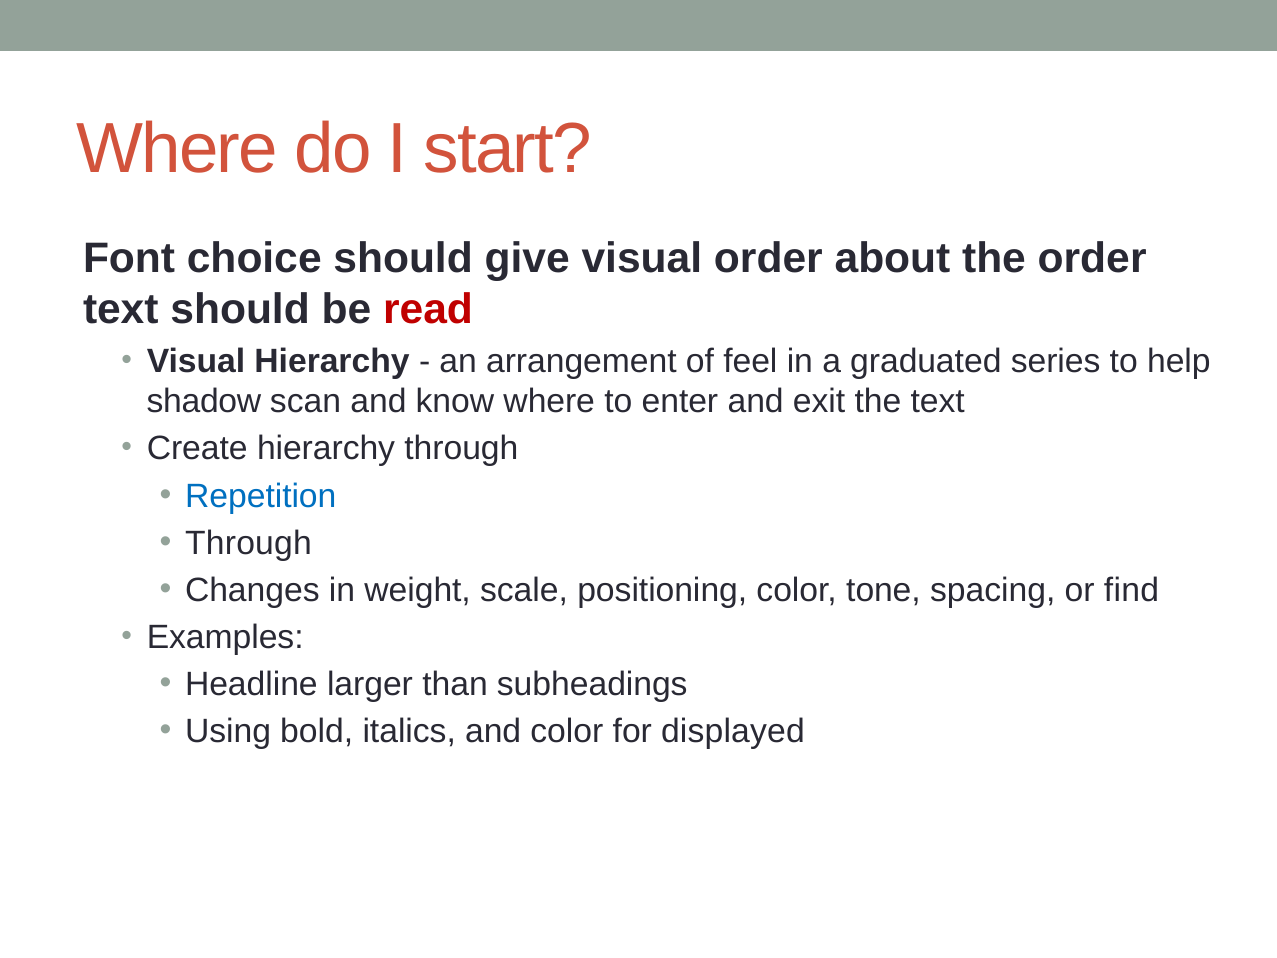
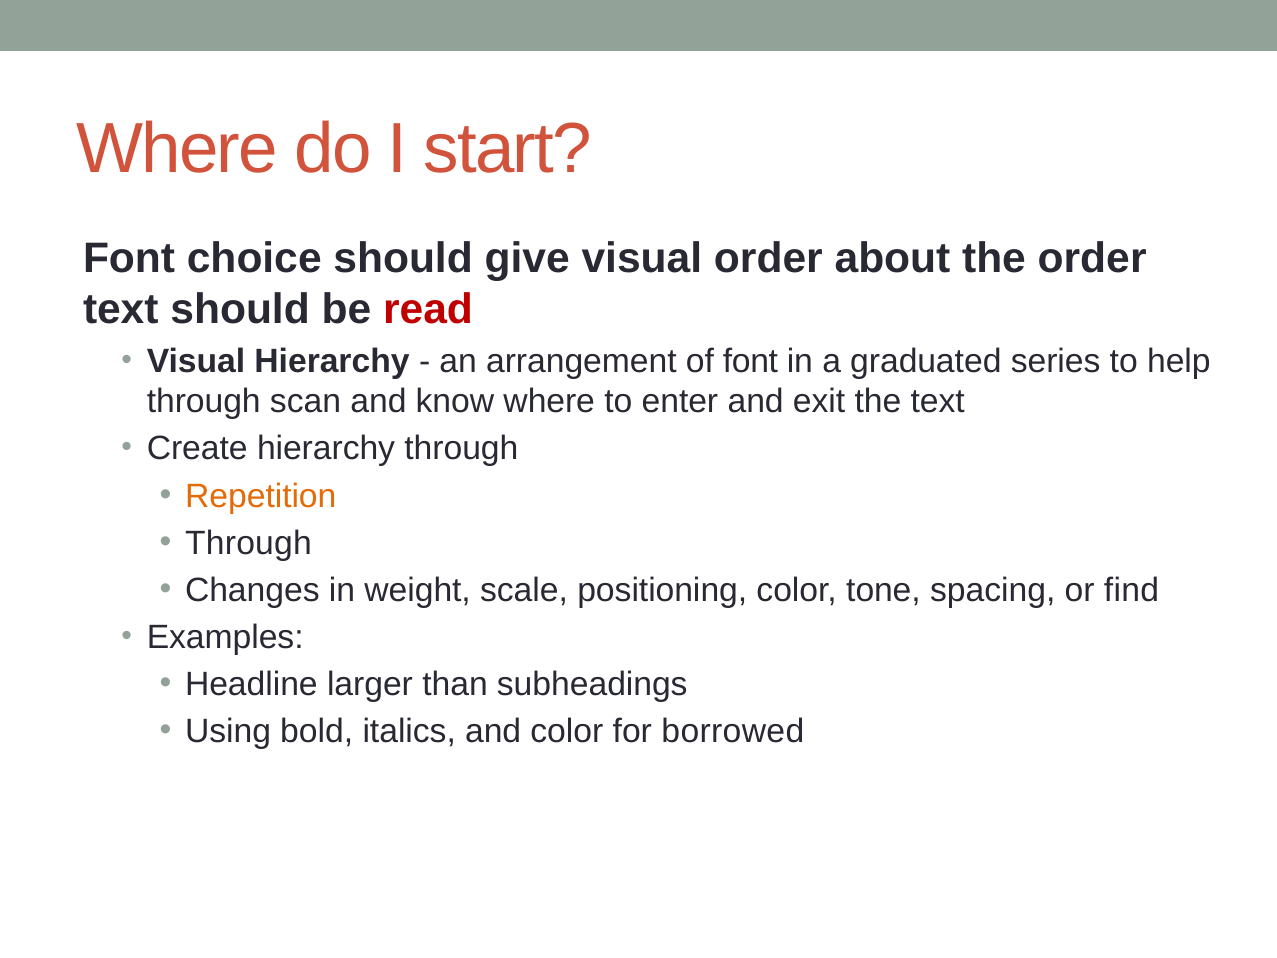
of feel: feel -> font (751, 361)
shadow: shadow -> through (204, 402)
Repetition colour: blue -> orange (261, 496)
displayed: displayed -> borrowed (733, 731)
